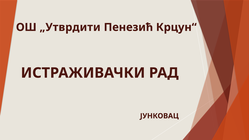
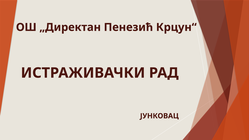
„Утврдити: „Утврдити -> „Директан (70, 27)
